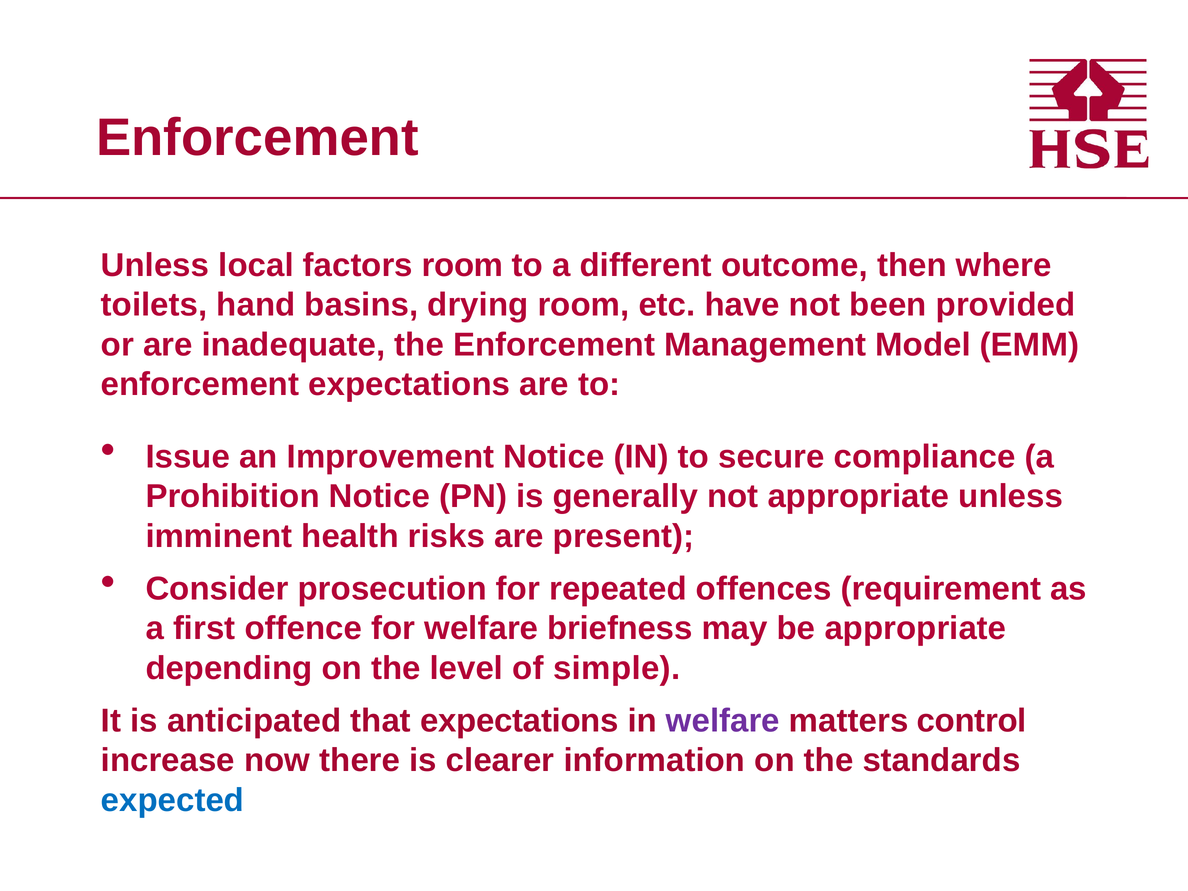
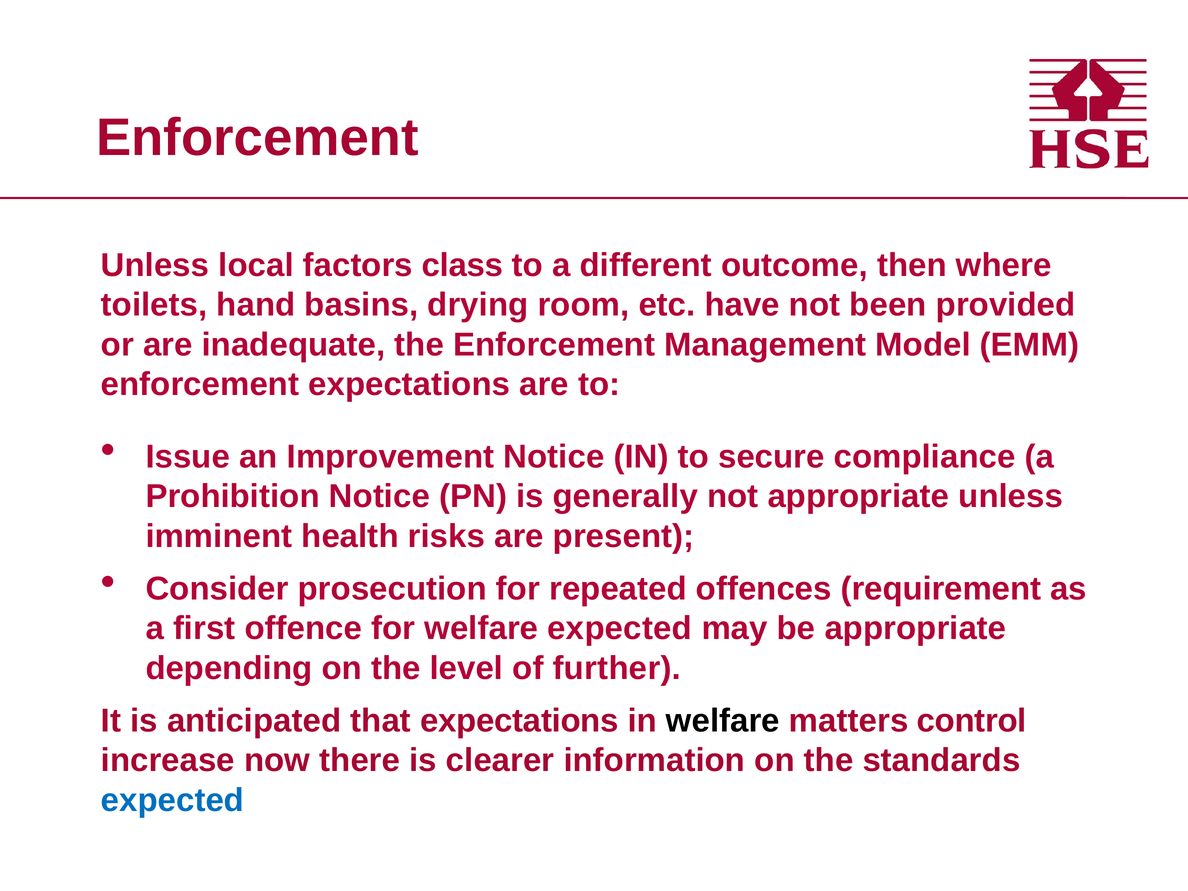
factors room: room -> class (463, 265)
welfare briefness: briefness -> expected (620, 629)
simple: simple -> further (617, 668)
welfare colour: purple -> black (723, 721)
